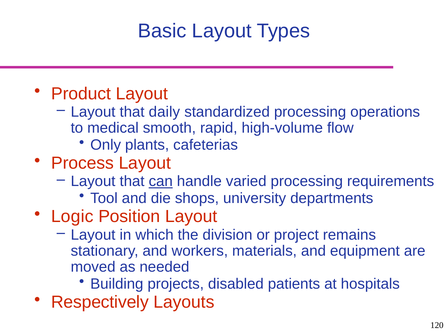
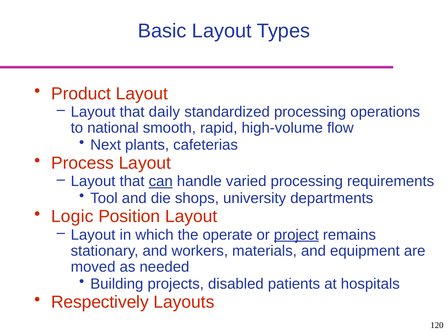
medical: medical -> national (113, 128)
Only: Only -> Next (106, 145)
division: division -> operate (228, 235)
project underline: none -> present (296, 235)
